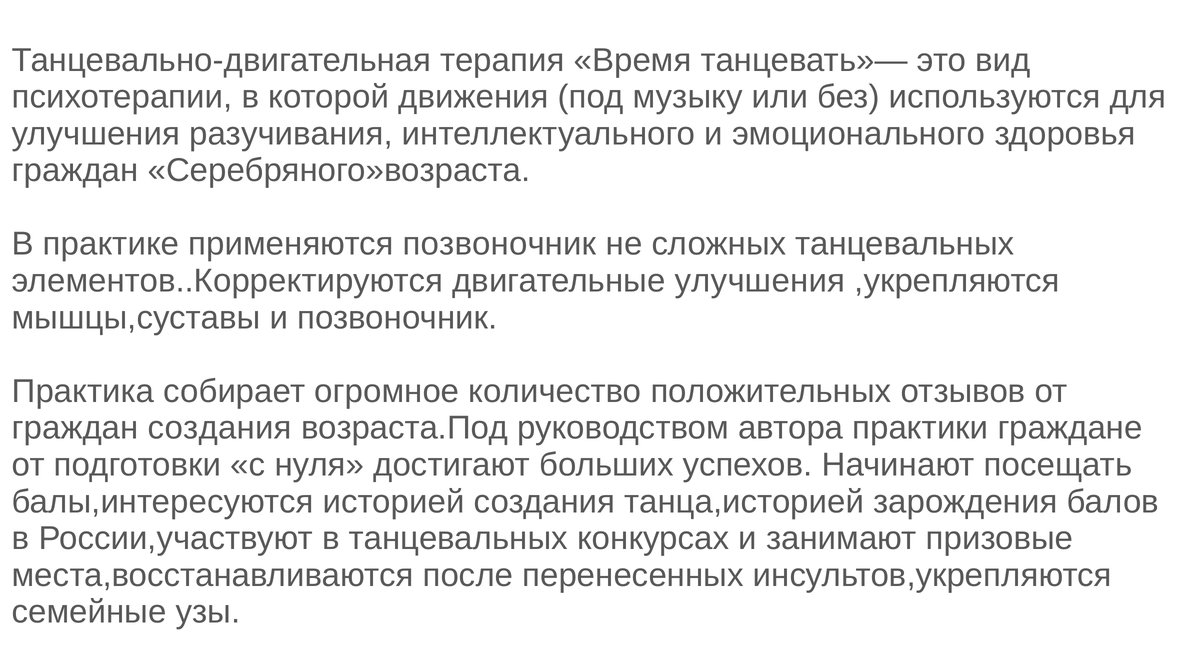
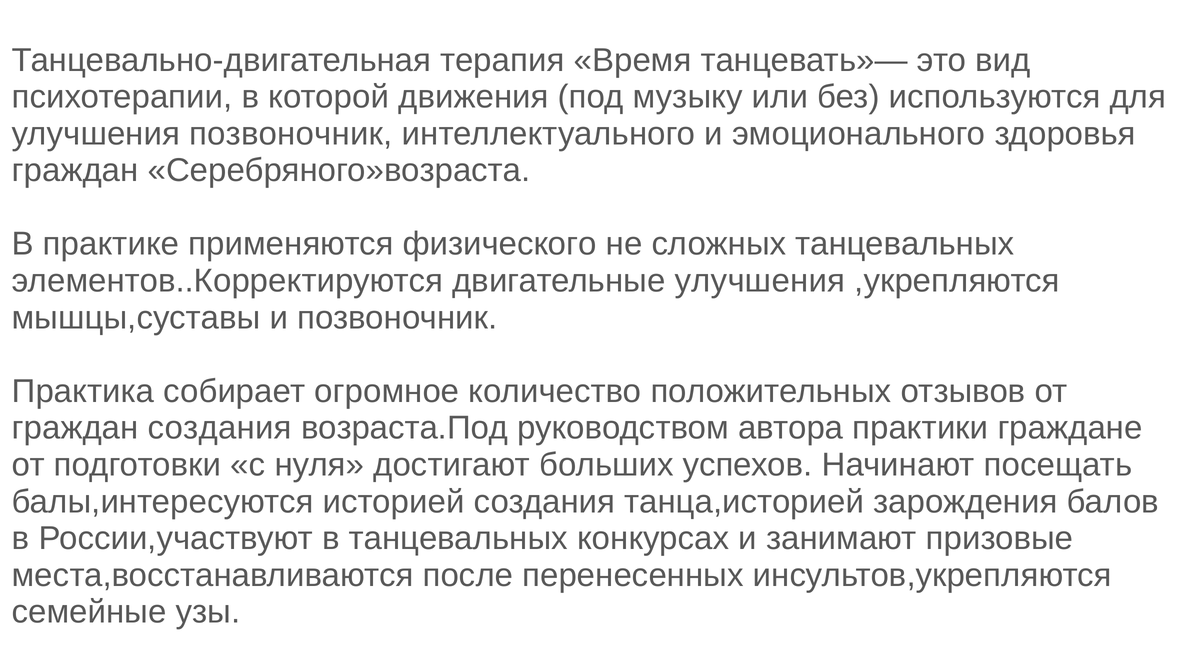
улучшения разучивания: разучивания -> позвоночник (291, 134)
применяются позвоночник: позвоночник -> физического (500, 244)
